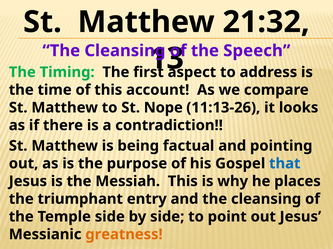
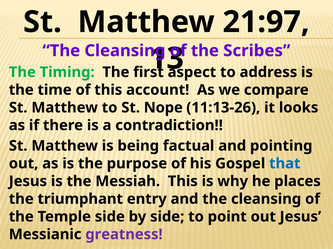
21:32: 21:32 -> 21:97 (266, 22)
Speech: Speech -> Scribes (257, 51)
greatness colour: orange -> purple (124, 235)
